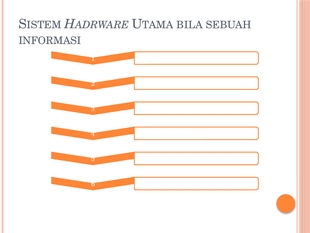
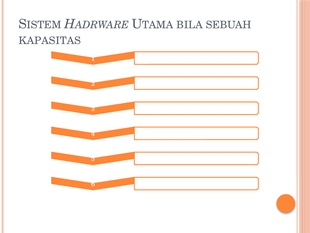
INFORMASI: INFORMASI -> KAPASITAS (50, 41)
